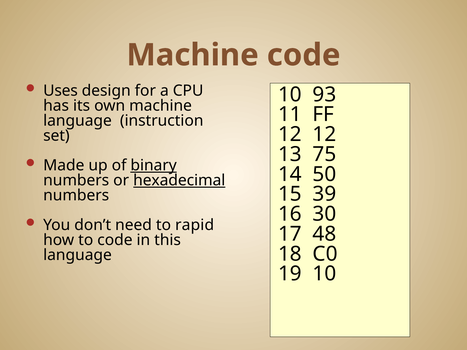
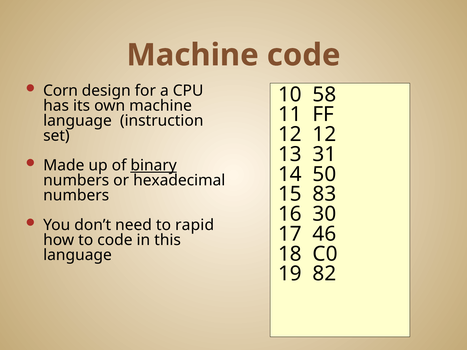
Uses: Uses -> Corn (61, 91)
93: 93 -> 58 (324, 95)
75: 75 -> 31 (324, 154)
hexadecimal underline: present -> none (179, 181)
39: 39 -> 83 (324, 194)
48: 48 -> 46 (324, 234)
19 10: 10 -> 82 (324, 274)
